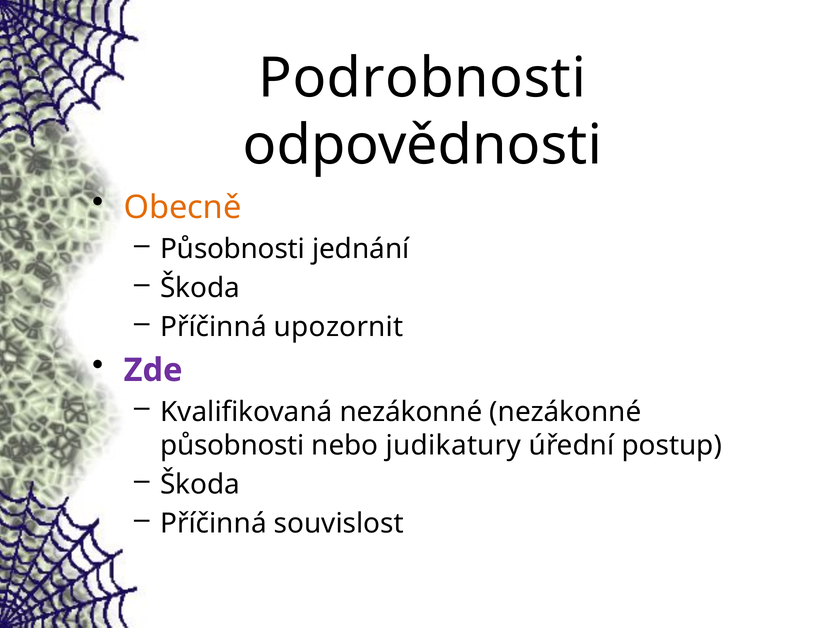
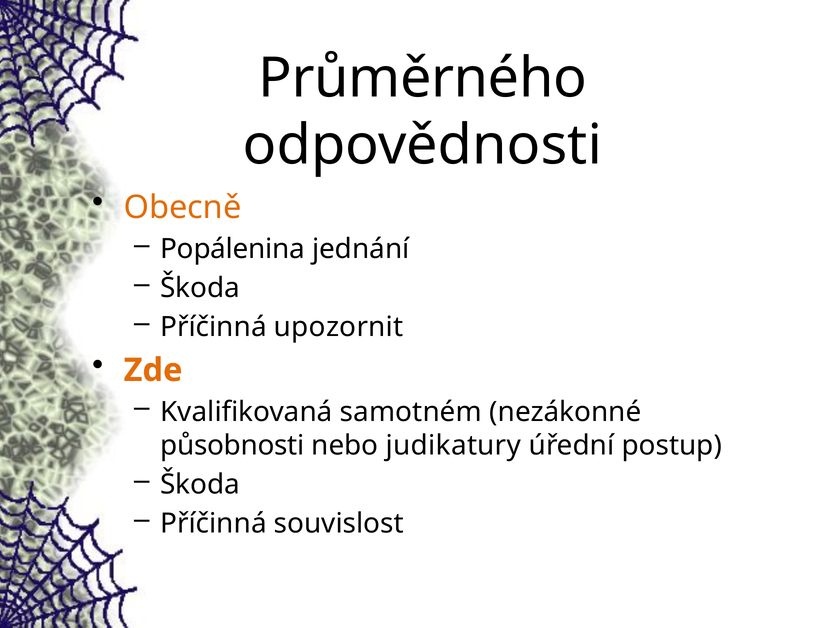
Podrobnosti: Podrobnosti -> Průměrného (423, 79)
Působnosti: Působnosti -> Popálenina (233, 249)
Zde colour: purple -> orange (153, 371)
Kvalifikovaná nezákonné: nezákonné -> samotném (411, 412)
